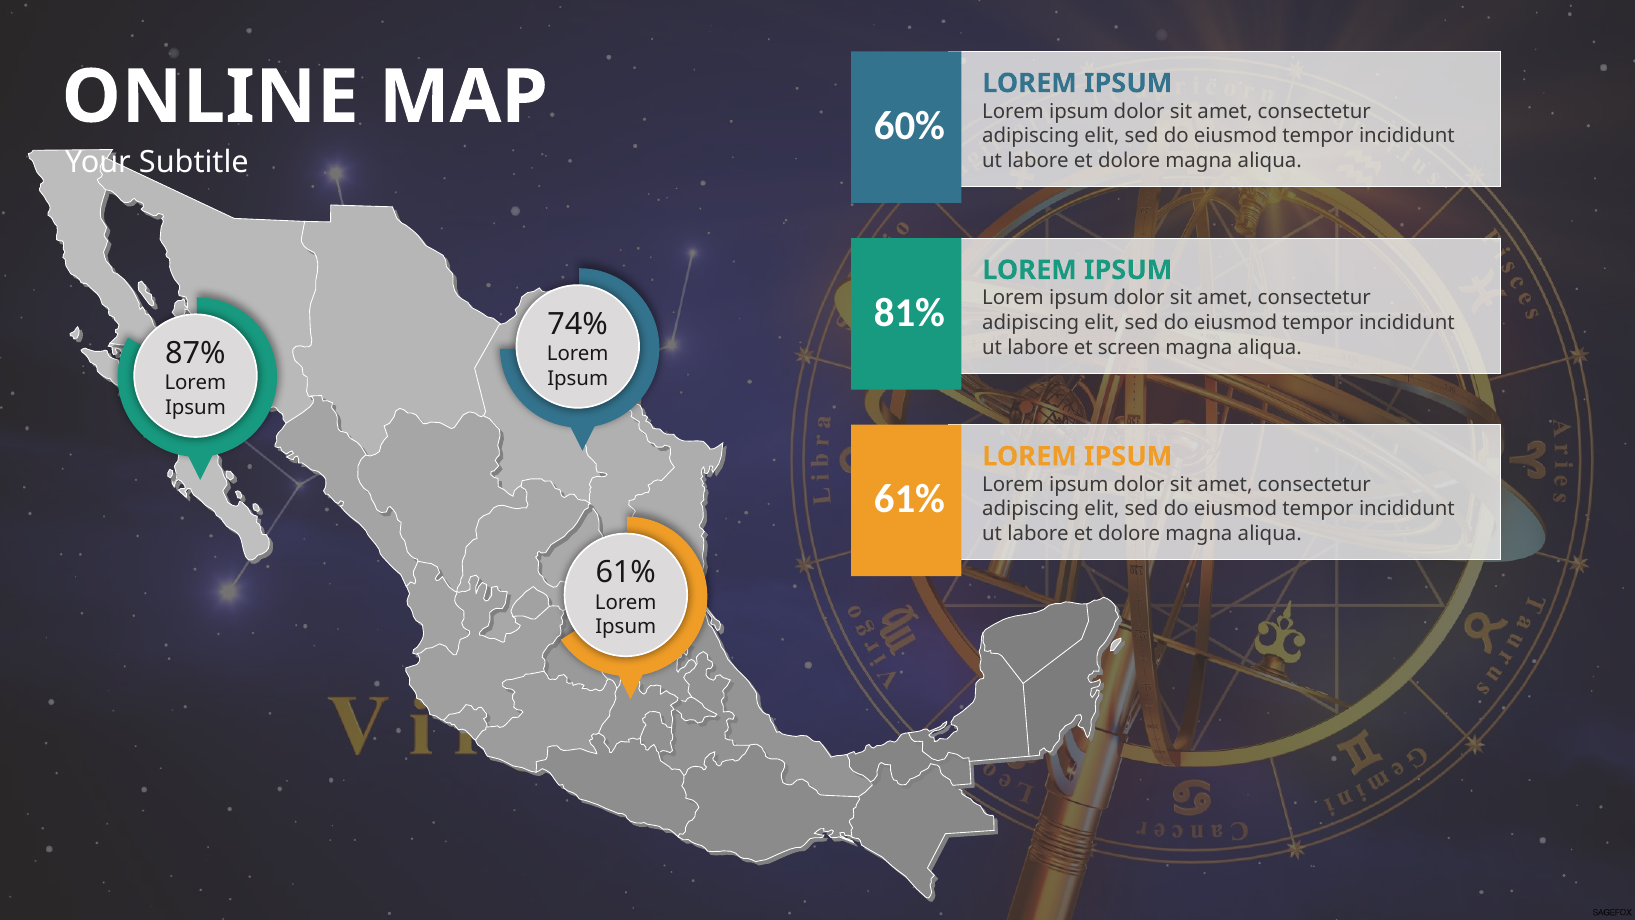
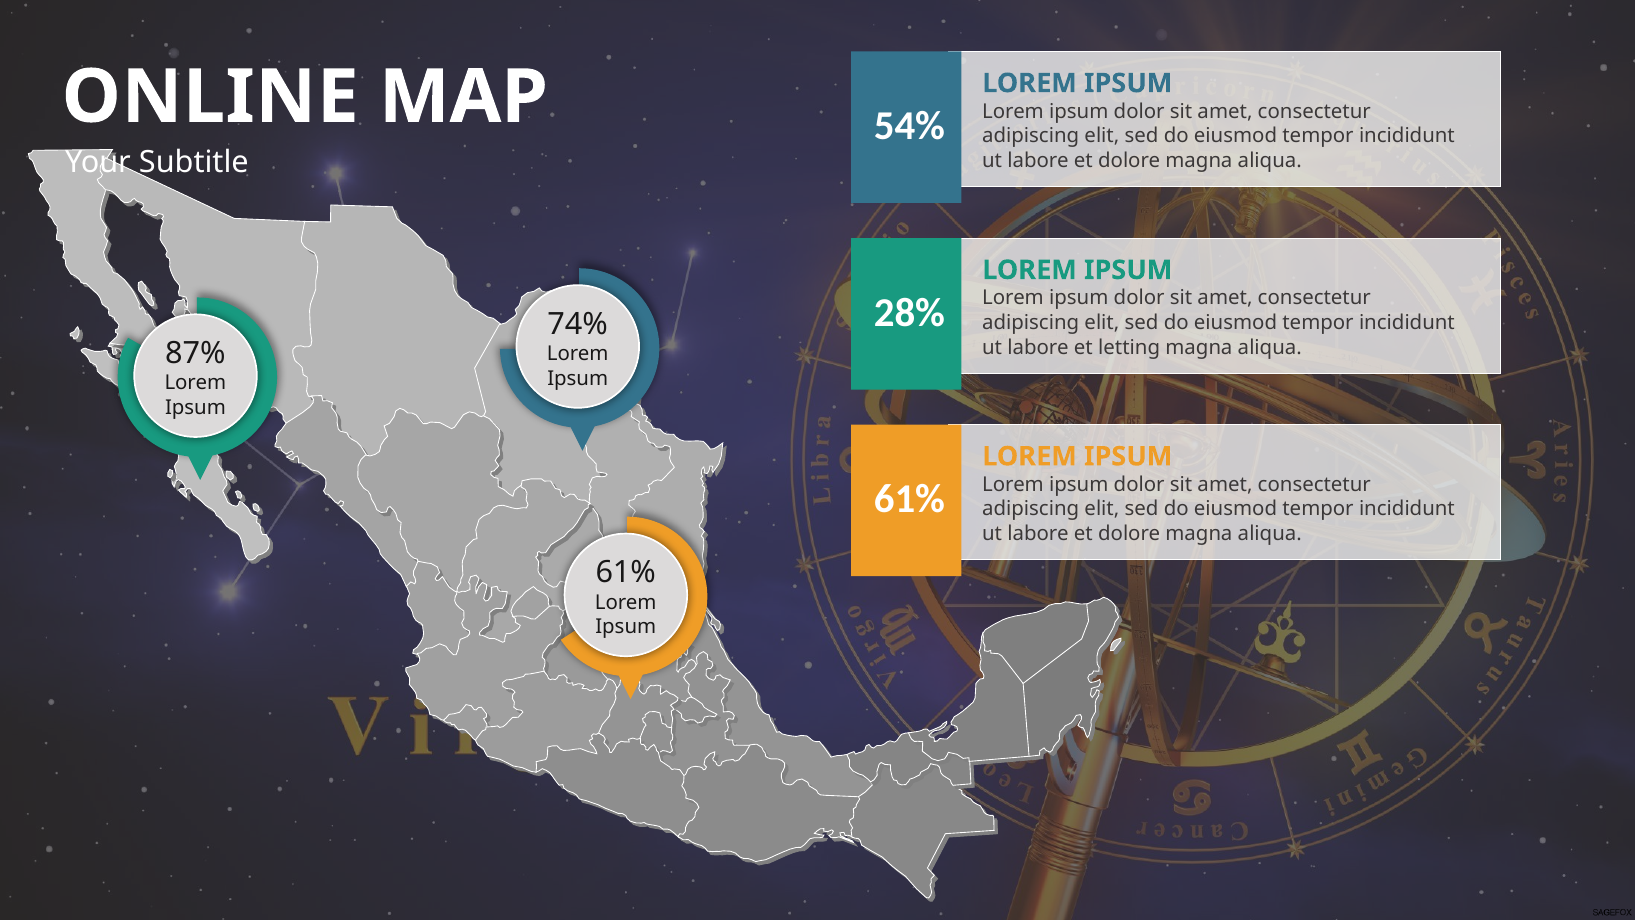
60%: 60% -> 54% (909, 126)
81%: 81% -> 28% (909, 312)
screen: screen -> letting (1129, 347)
